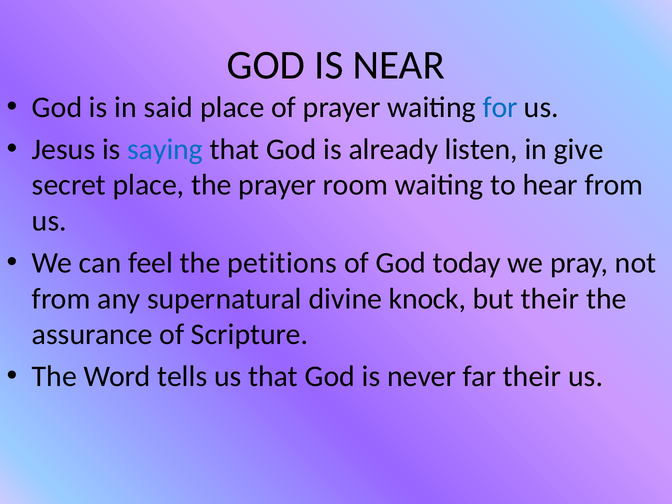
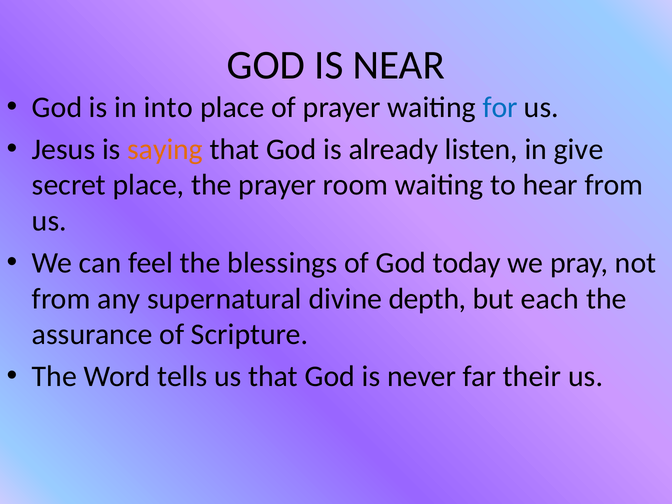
said: said -> into (168, 107)
saying colour: blue -> orange (165, 149)
petitions: petitions -> blessings (282, 263)
knock: knock -> depth (427, 299)
but their: their -> each (550, 299)
